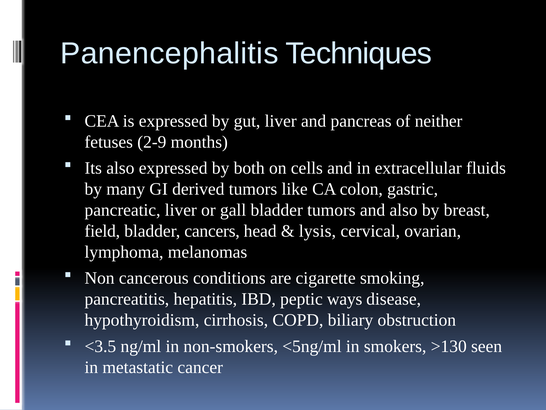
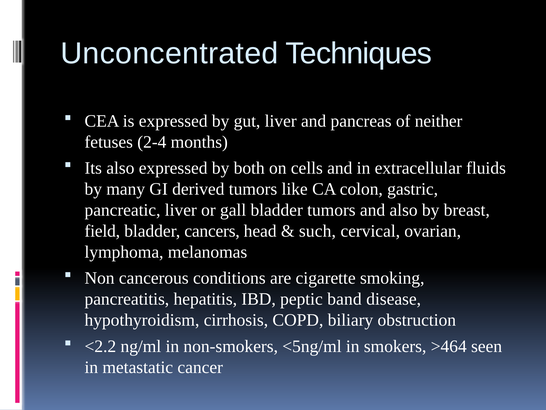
Panencephalitis: Panencephalitis -> Unconcentrated (169, 54)
2-9: 2-9 -> 2-4 (152, 142)
lysis: lysis -> such (317, 231)
ways: ways -> band (344, 299)
<3.5: <3.5 -> <2.2 (100, 346)
>130: >130 -> >464 (449, 346)
